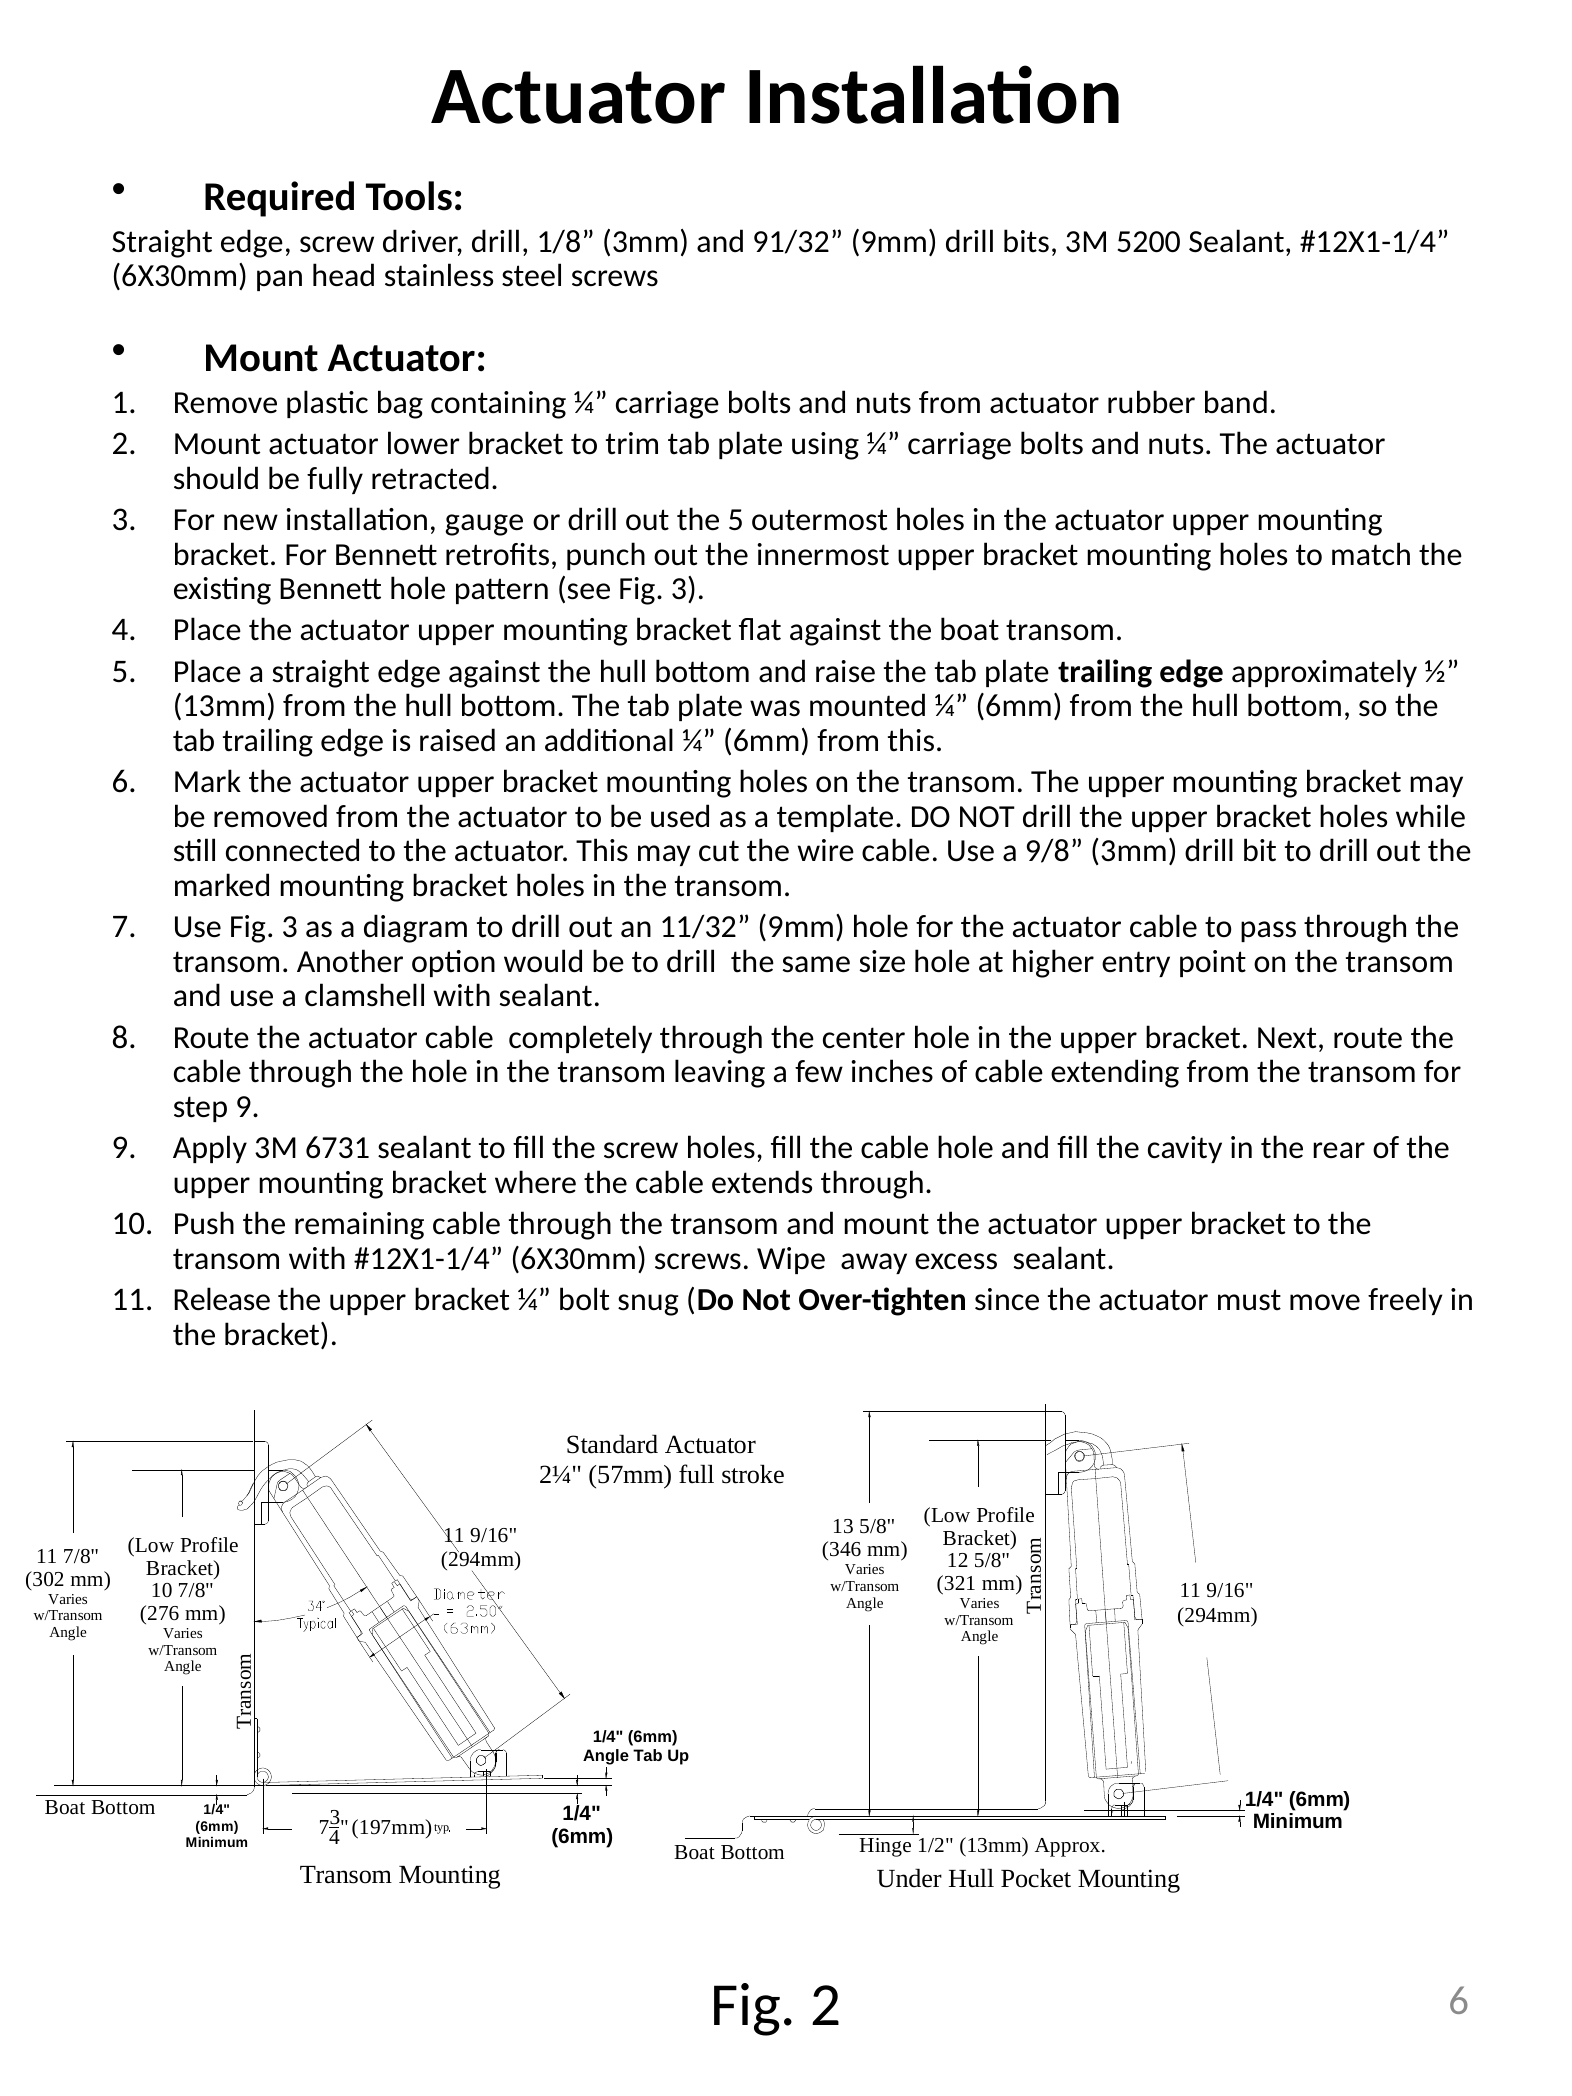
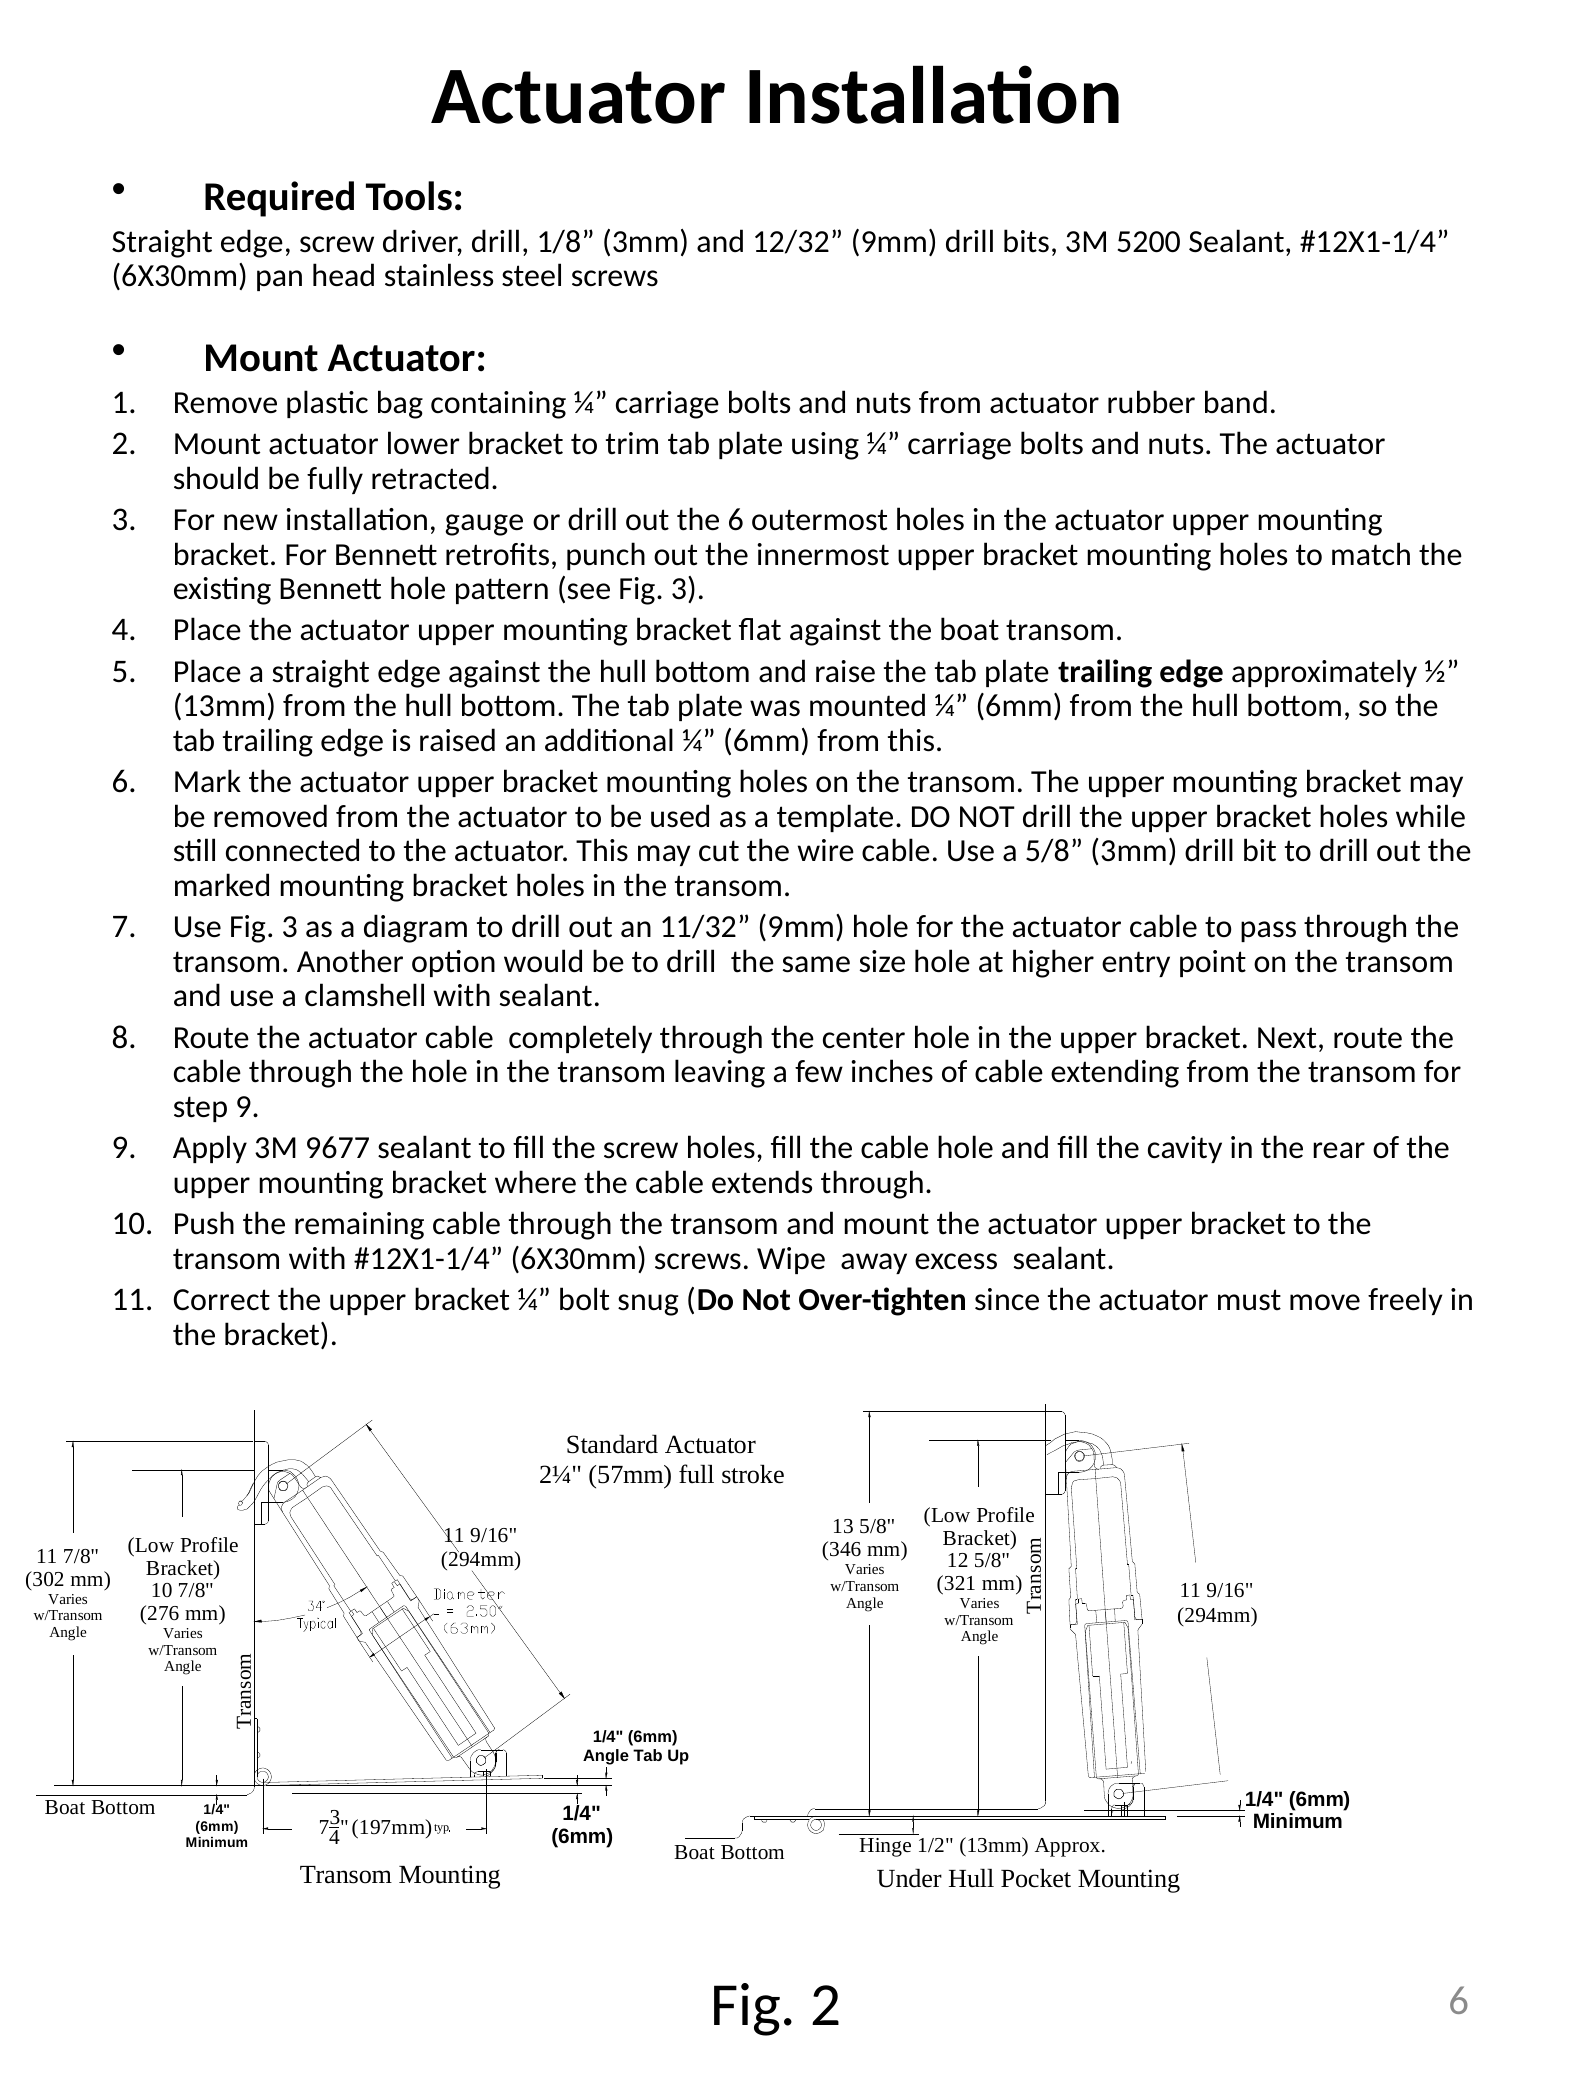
91/32: 91/32 -> 12/32 (798, 242)
the 5: 5 -> 6 (736, 520)
a 9/8: 9/8 -> 5/8 (1054, 851)
6731: 6731 -> 9677 (338, 1148)
Release: Release -> Correct (222, 1300)
